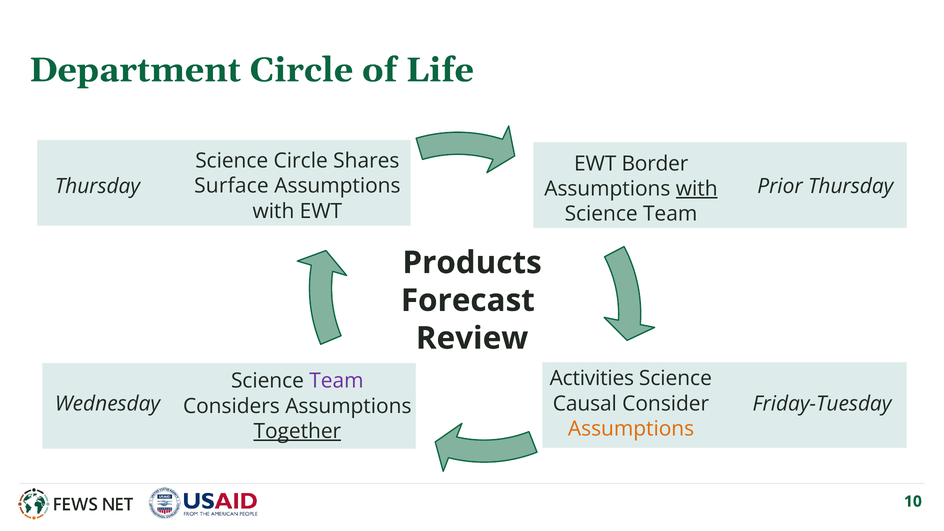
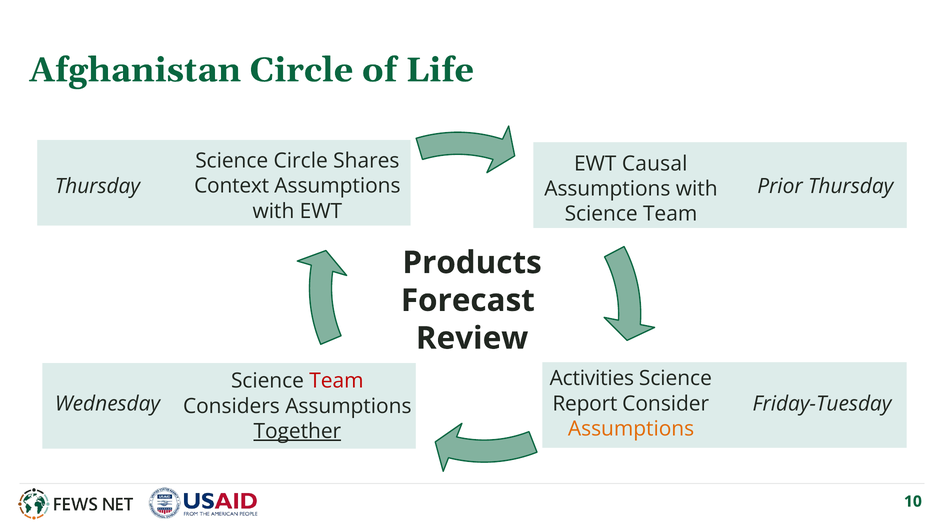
Department: Department -> Afghanistan (135, 70)
Border: Border -> Causal (655, 164)
Surface: Surface -> Context (232, 186)
with underline: present -> none (697, 189)
Team colour: purple -> red (336, 381)
Causal: Causal -> Report (585, 404)
